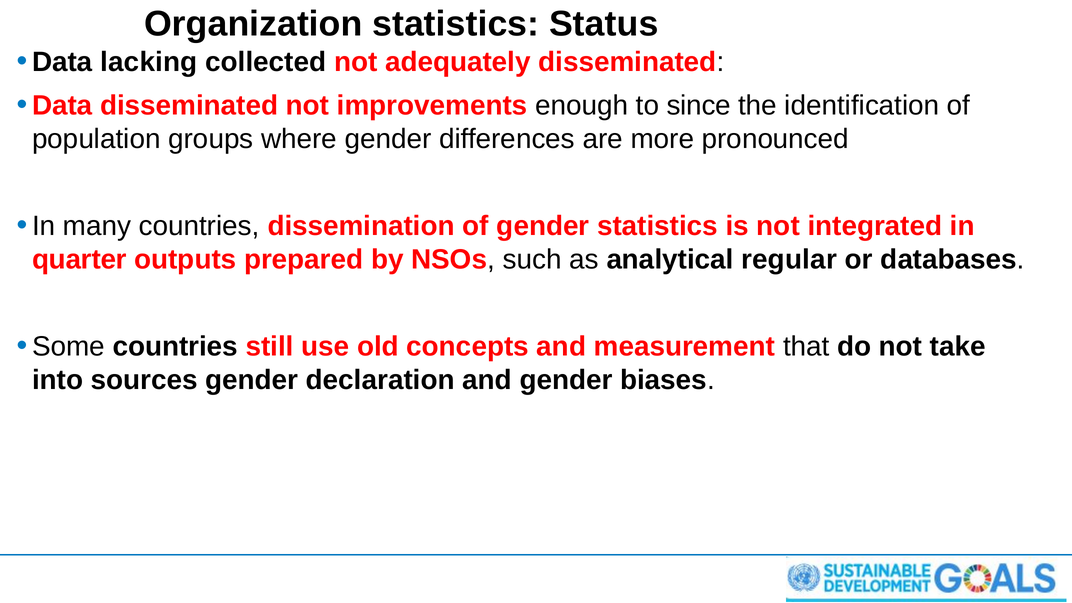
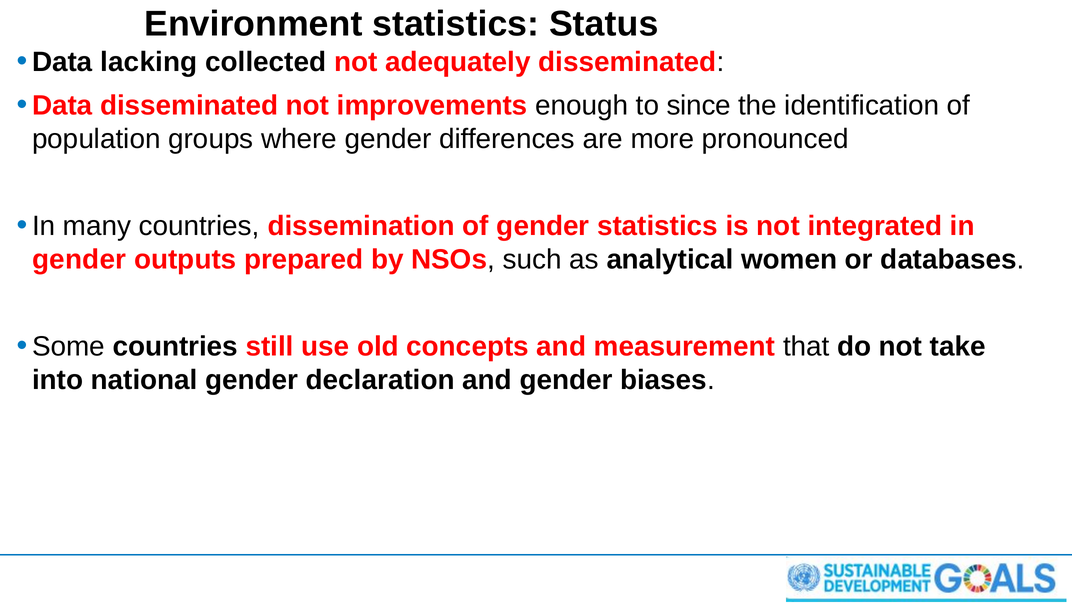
Organization: Organization -> Environment (253, 24)
quarter: quarter -> gender (79, 260)
regular: regular -> women (789, 260)
sources: sources -> national (144, 380)
